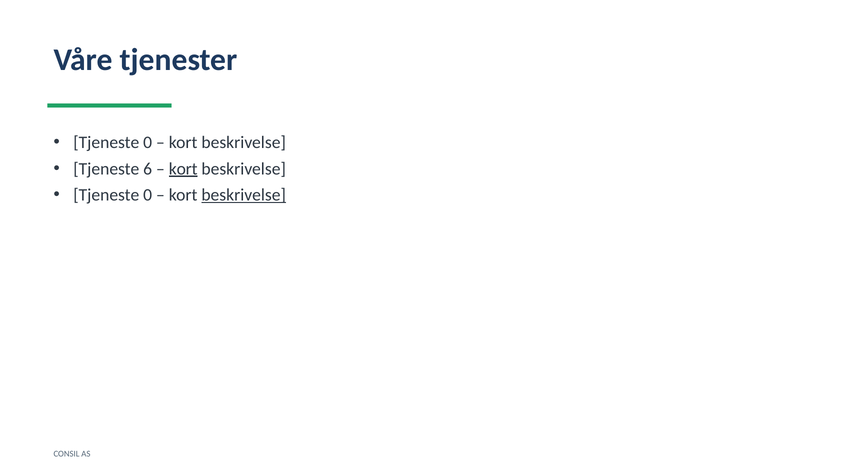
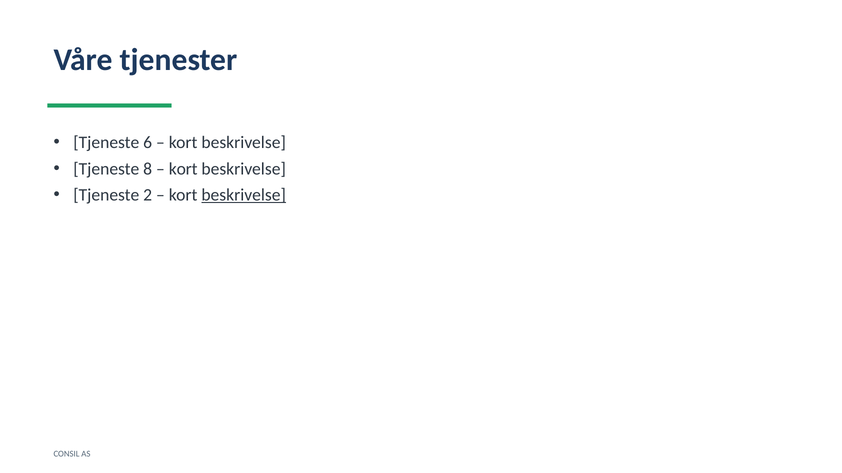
0: 0 -> 6 (148, 143)
6: 6 -> 8 (148, 169)
kort underline: present -> none (183, 169)
0: 0 -> 2 (148, 195)
